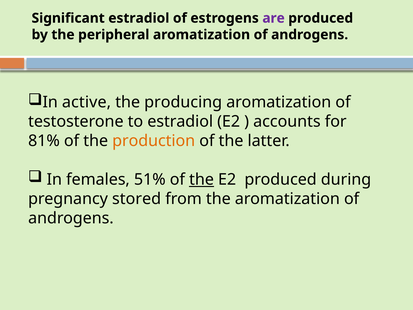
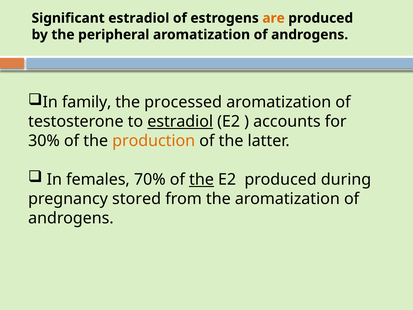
are colour: purple -> orange (274, 18)
active: active -> family (87, 102)
producing: producing -> processed (183, 102)
estradiol underline: none -> present (180, 122)
81%: 81% -> 30% (44, 141)
51%: 51% -> 70% (150, 179)
